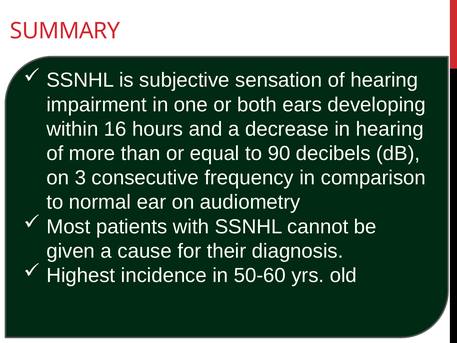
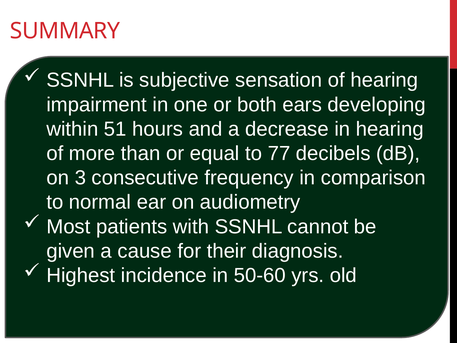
16: 16 -> 51 (115, 129)
90: 90 -> 77 (279, 153)
